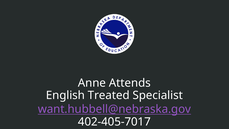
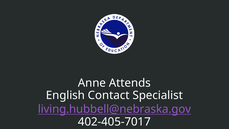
Treated: Treated -> Contact (109, 95)
want.hubbell@nebraska.gov: want.hubbell@nebraska.gov -> living.hubbell@nebraska.gov (114, 109)
